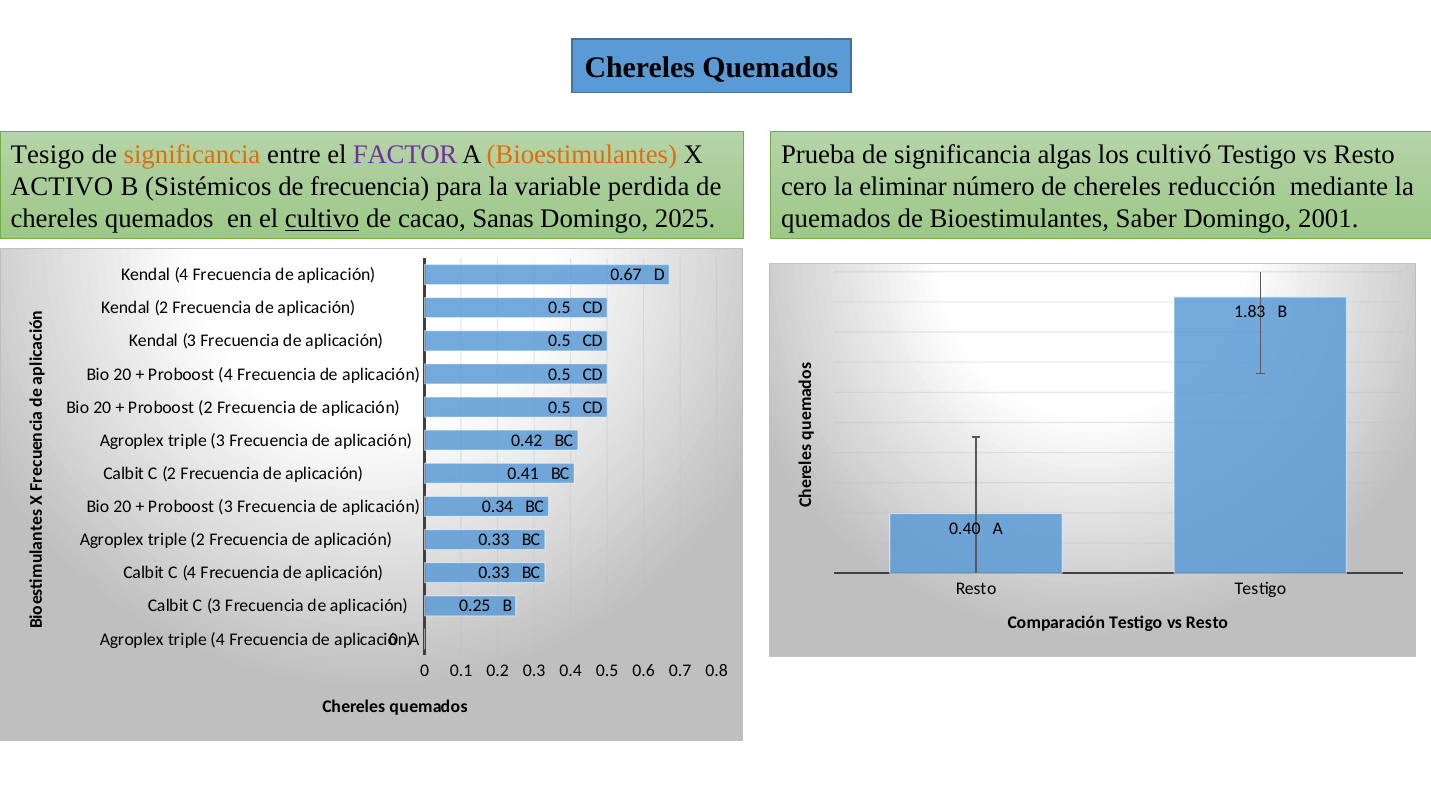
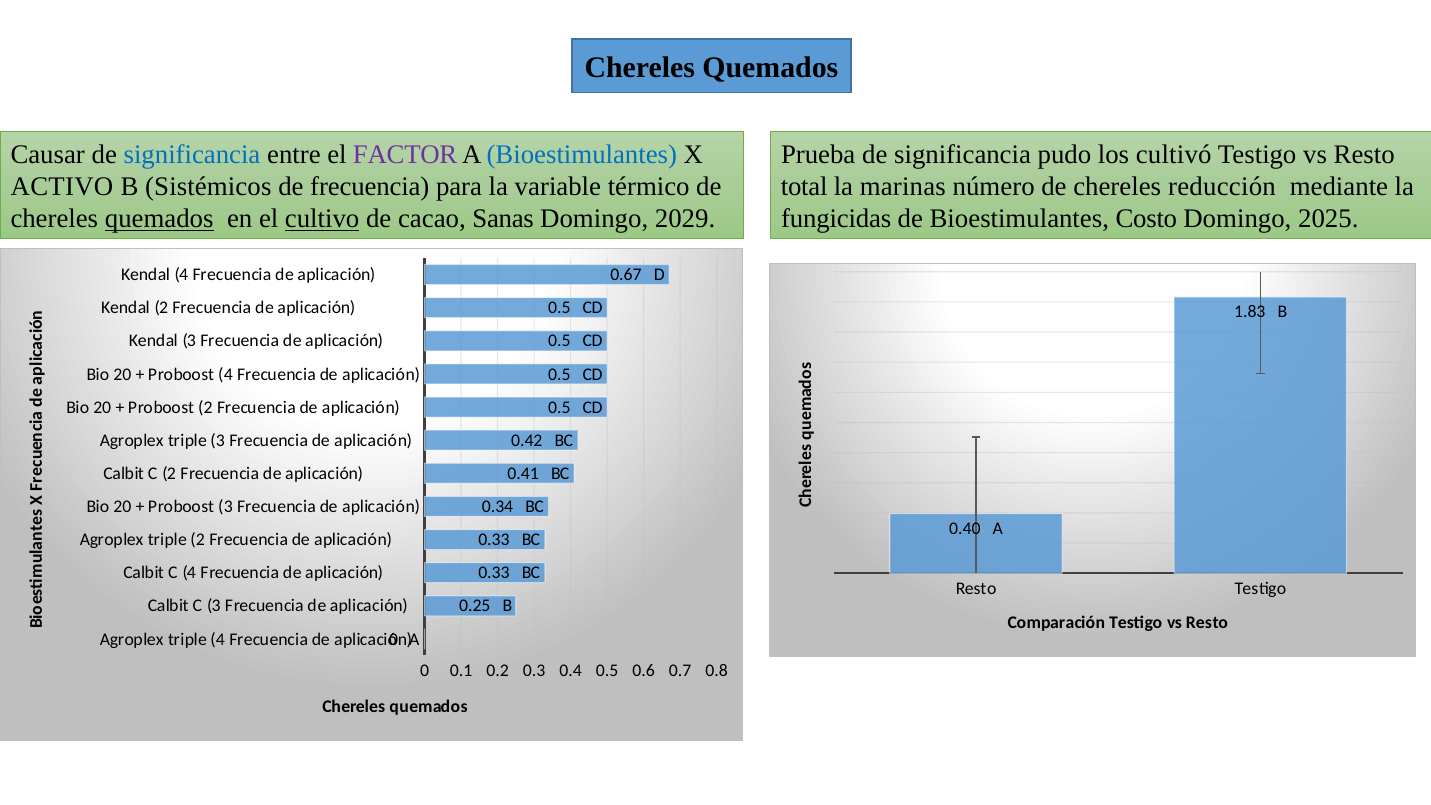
Tesigo: Tesigo -> Causar (48, 155)
significancia colour: orange -> blue (192, 155)
Bioestimulantes colour: orange -> blue (582, 155)
algas: algas -> pudo (1064, 155)
perdida: perdida -> térmico (649, 187)
cero: cero -> total (804, 187)
eliminar: eliminar -> marinas (903, 187)
quemados underline: none -> present (159, 219)
2025: 2025 -> 2029 (685, 219)
quemados: quemados -> fungicidas (836, 219)
Saber: Saber -> Costo (1146, 219)
2001: 2001 -> 2025 (1328, 219)
